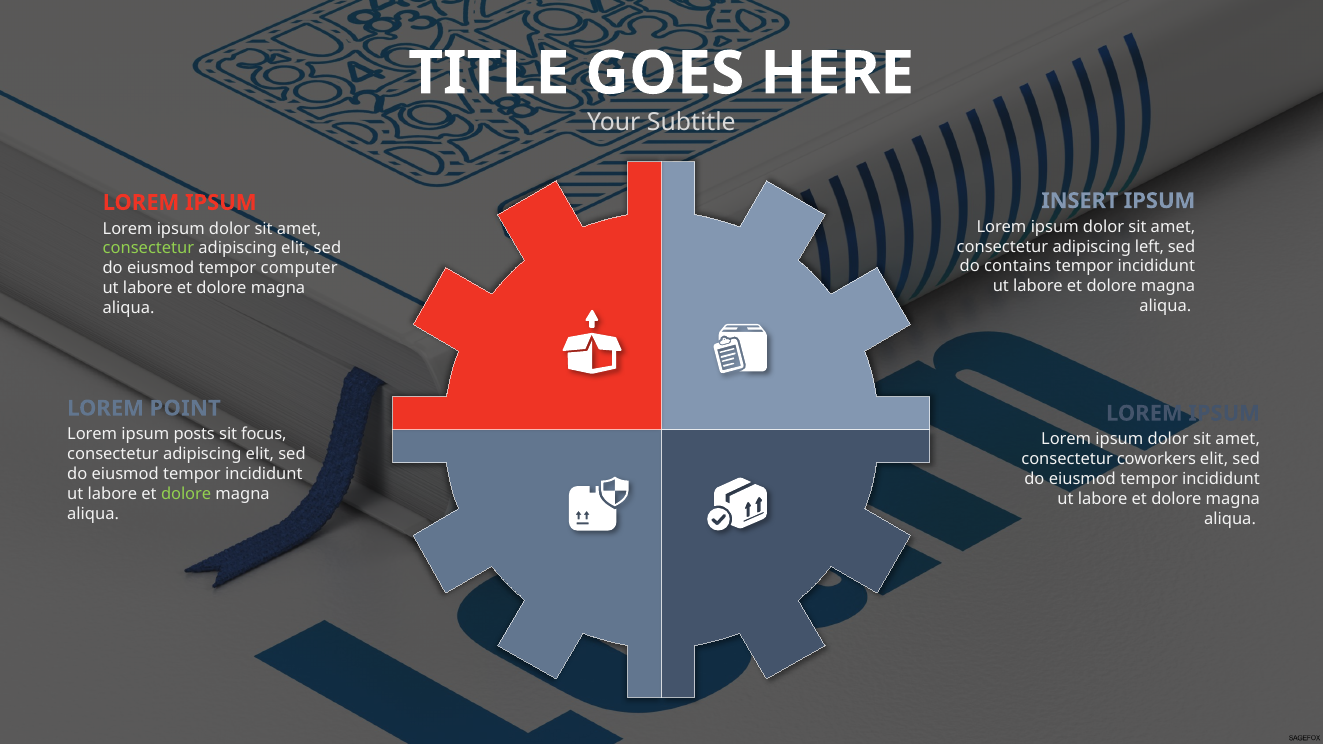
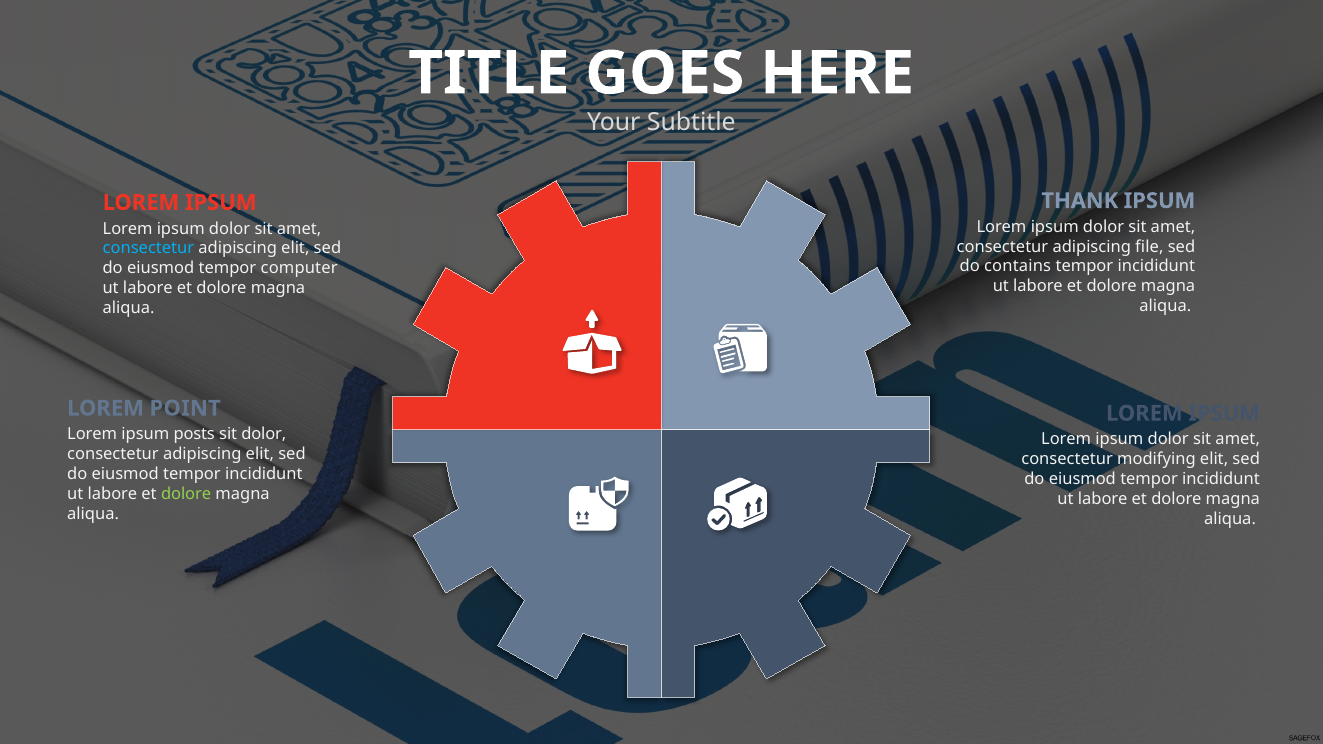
INSERT: INSERT -> THANK (1080, 201)
left: left -> file (1149, 247)
consectetur colour: light green -> light blue (148, 249)
sit focus: focus -> dolor (264, 434)
coworkers: coworkers -> modifying (1156, 459)
